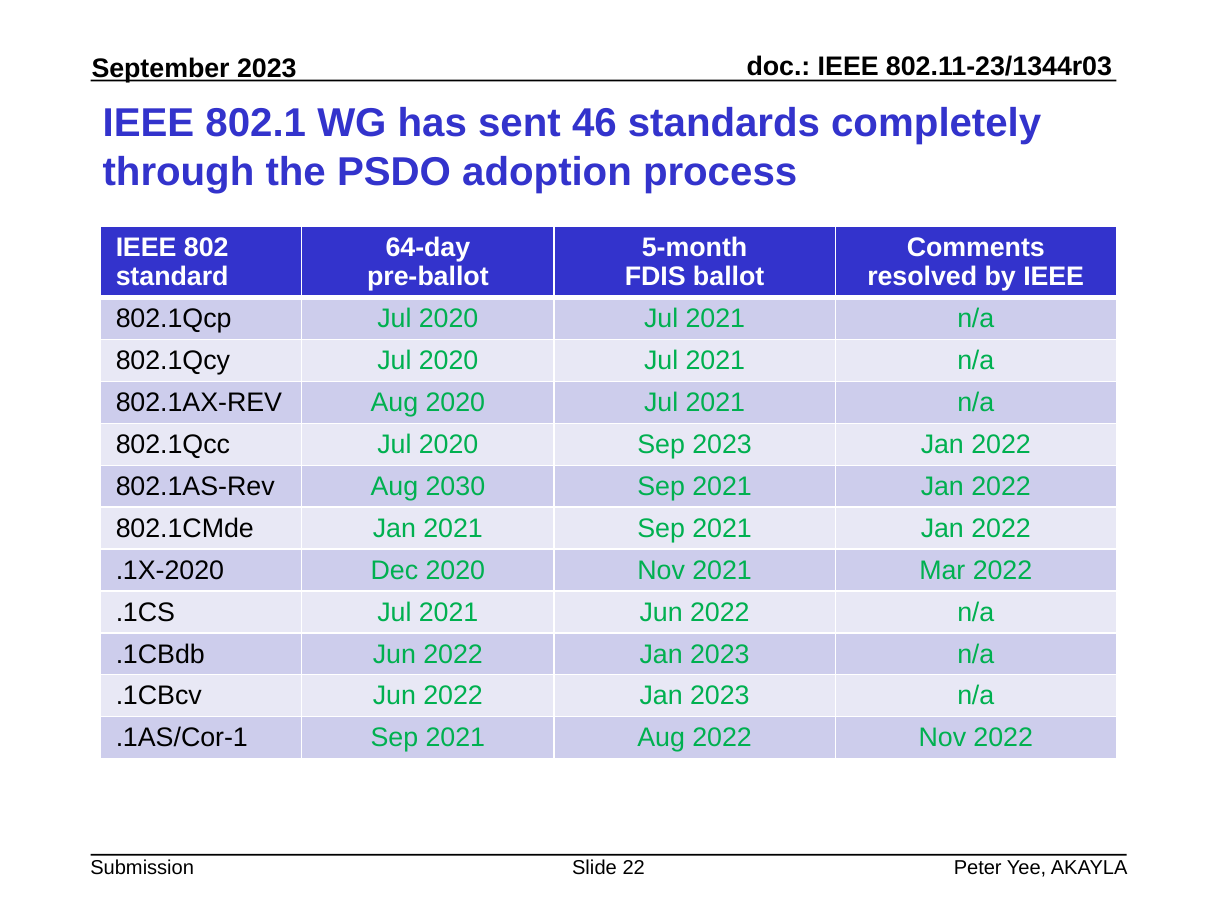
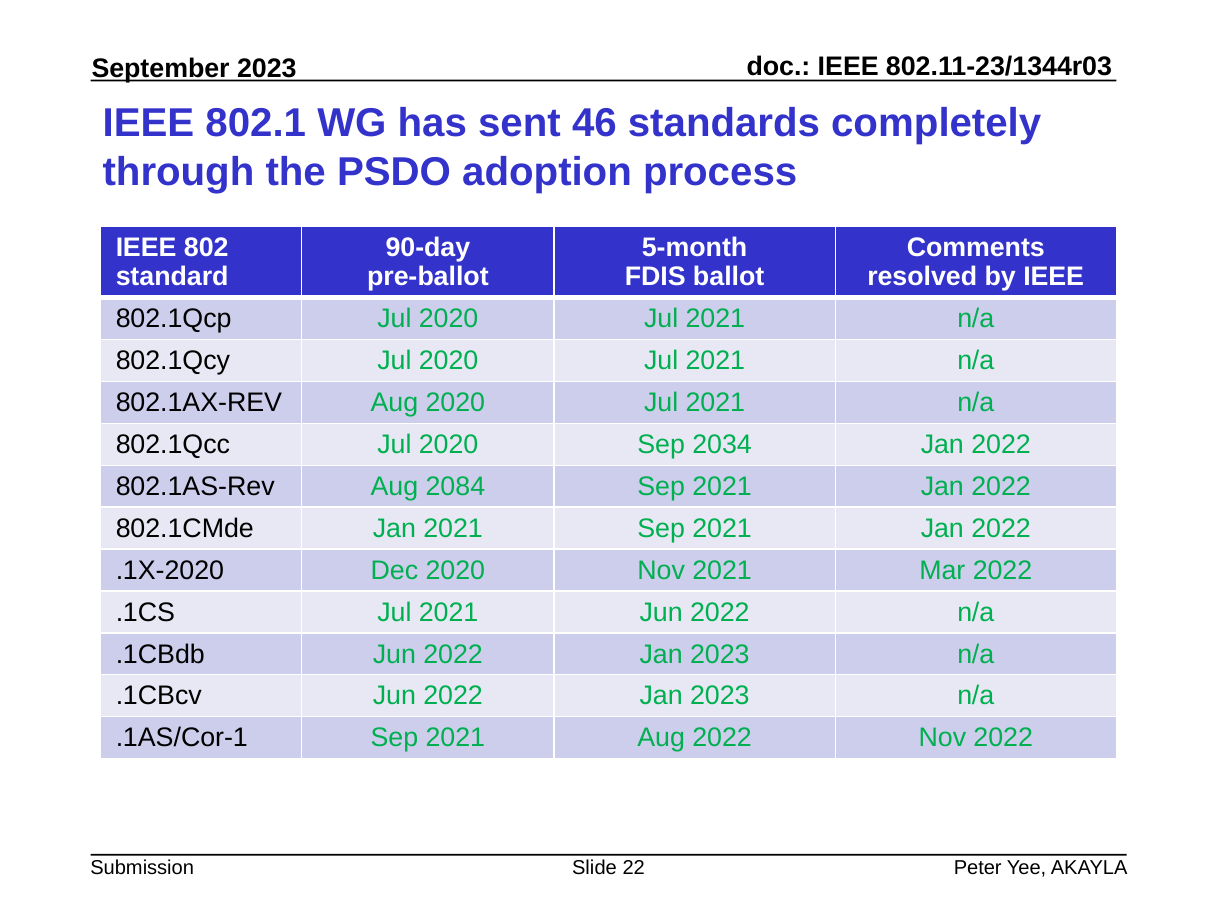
64-day: 64-day -> 90-day (428, 247)
Sep 2023: 2023 -> 2034 (722, 445)
2030: 2030 -> 2084 (455, 487)
